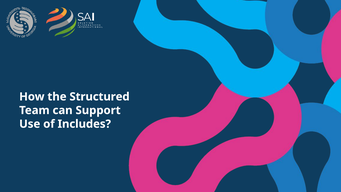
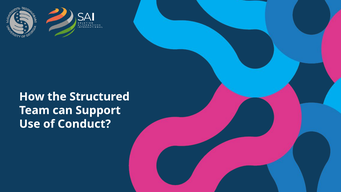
Includes: Includes -> Conduct (84, 124)
